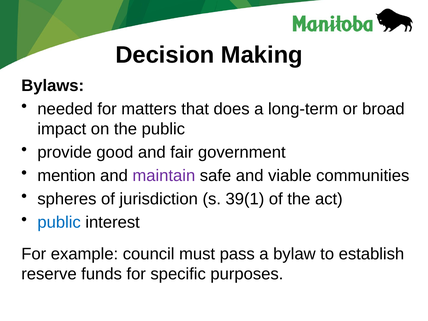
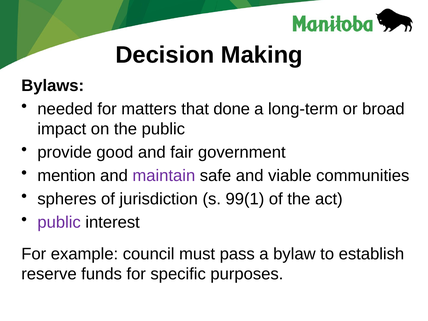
does: does -> done (232, 109)
39(1: 39(1 -> 99(1 (245, 199)
public colour: blue -> purple (59, 222)
